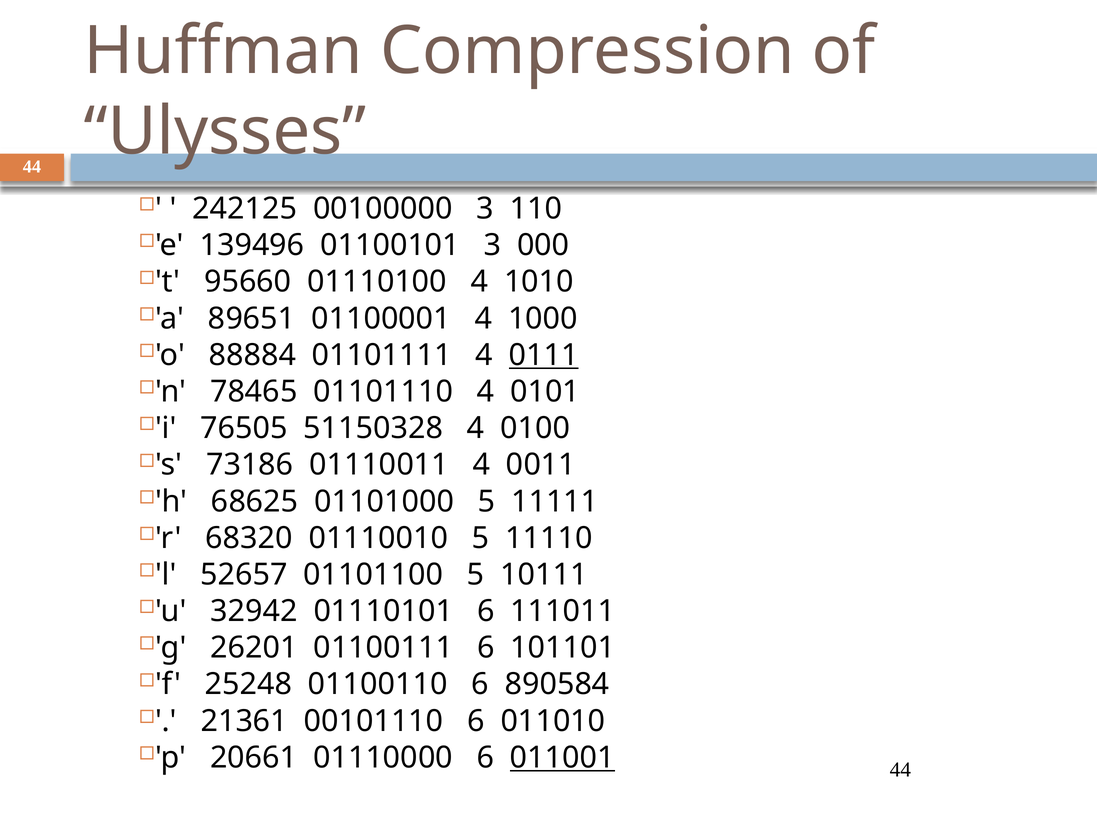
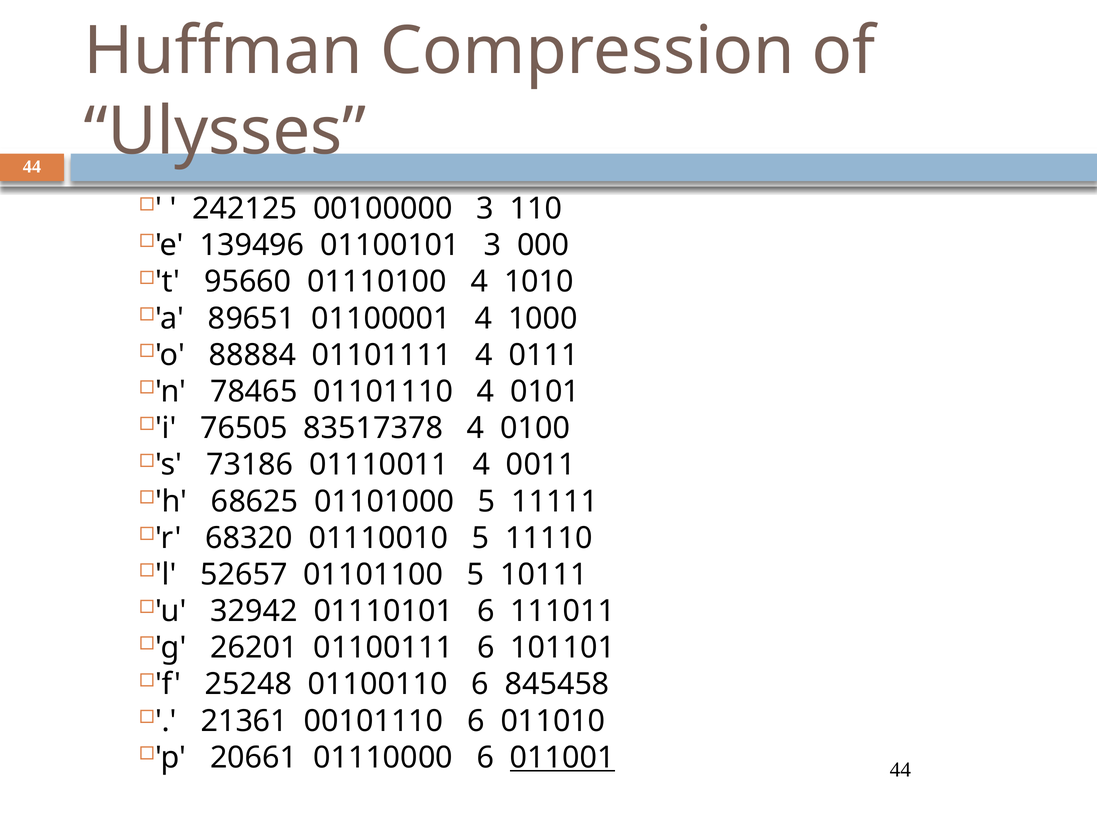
0111 underline: present -> none (544, 355)
51150328: 51150328 -> 83517378 (373, 428)
890584: 890584 -> 845458 (557, 684)
